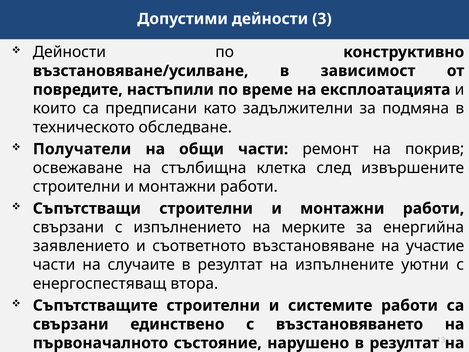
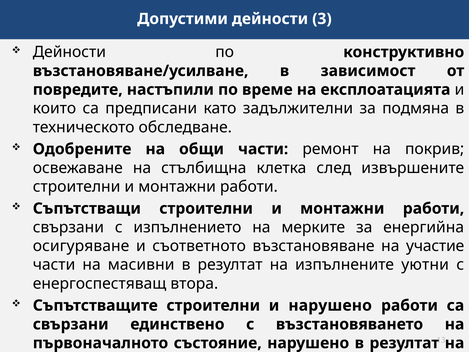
Получатели: Получатели -> Одобрените (82, 149)
заявлението: заявлението -> осигуряване (81, 246)
случаите: случаите -> масивни (141, 265)
и системите: системите -> нарушено (330, 305)
